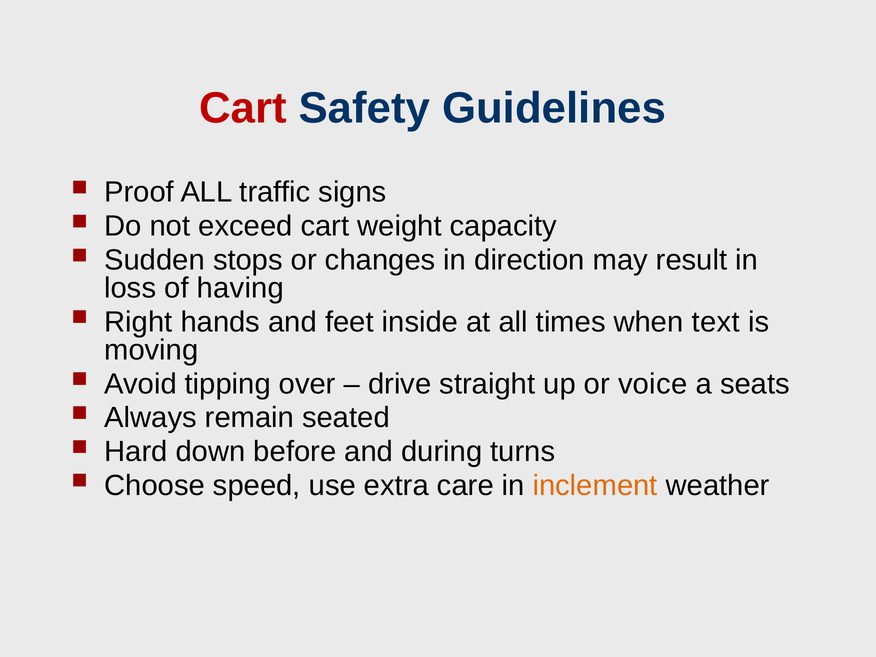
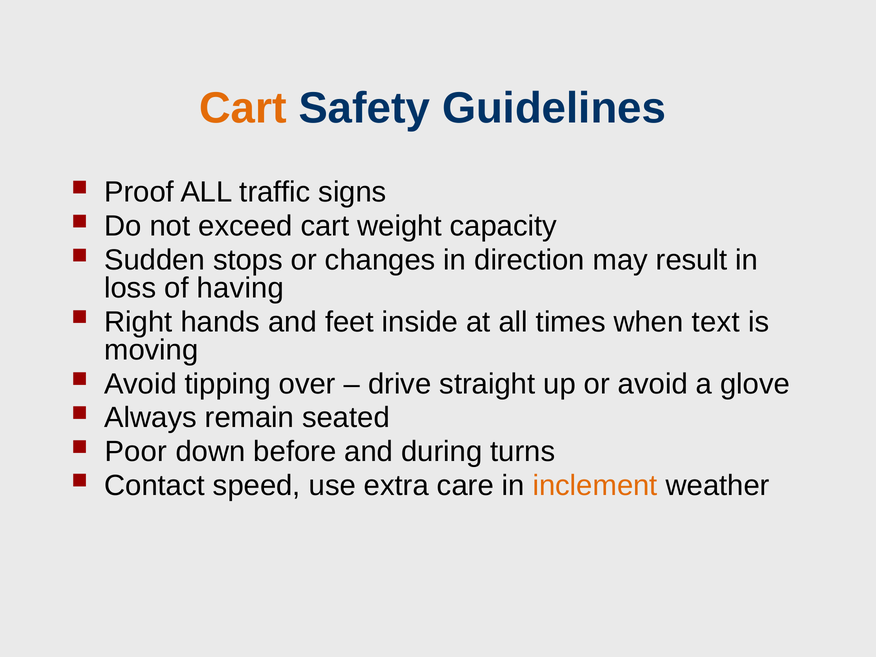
Cart colour: red -> orange (243, 108)
or voice: voice -> avoid (653, 384)
seats: seats -> glove (755, 384)
Hard: Hard -> Poor (136, 452)
Choose: Choose -> Contact (155, 486)
